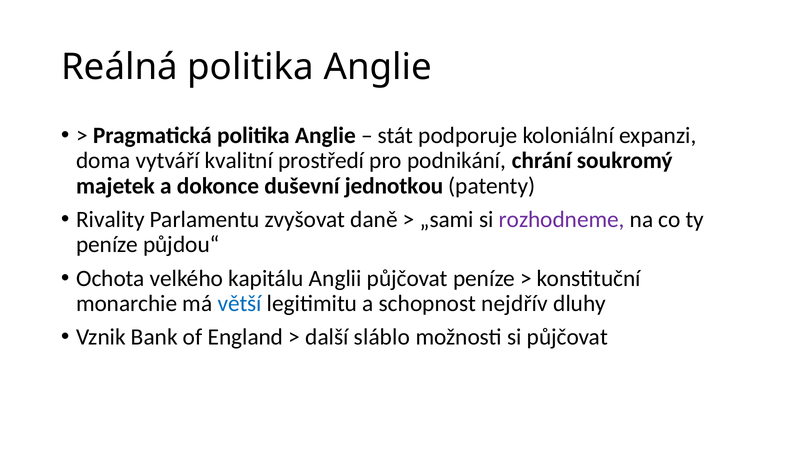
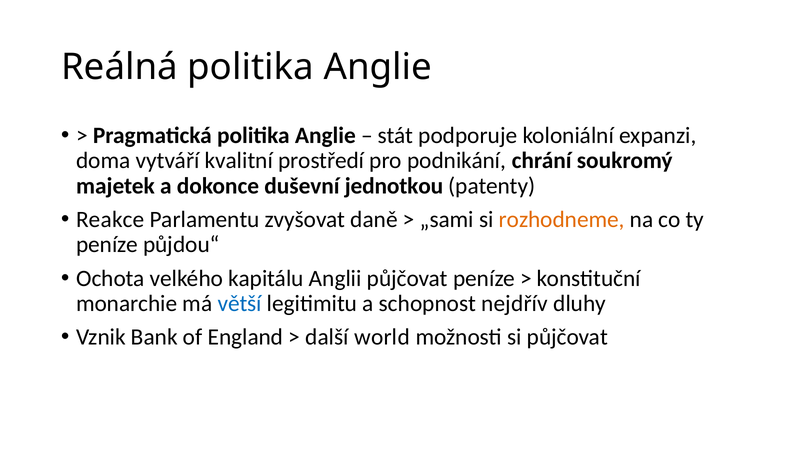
Rivality: Rivality -> Reakce (110, 219)
rozhodneme colour: purple -> orange (562, 219)
sláblo: sláblo -> world (382, 337)
